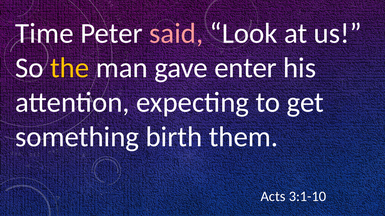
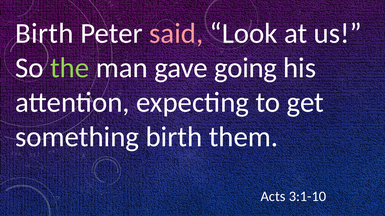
Time: Time -> Birth (44, 33)
the colour: yellow -> light green (70, 68)
enter: enter -> going (246, 68)
